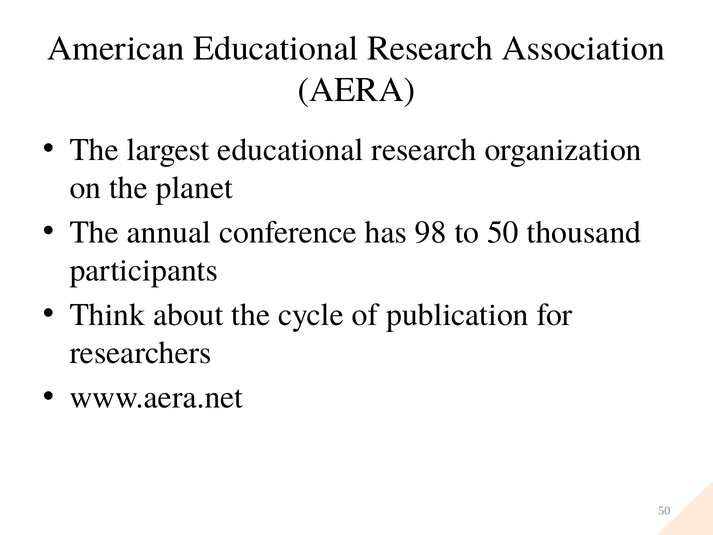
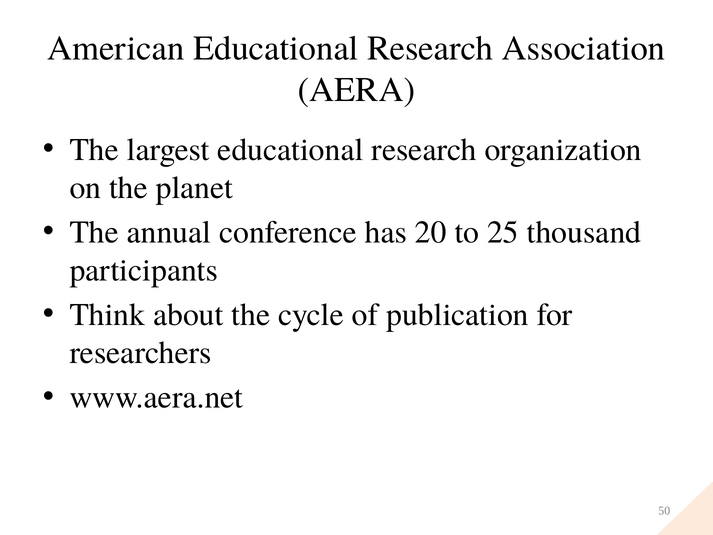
98: 98 -> 20 (431, 232)
to 50: 50 -> 25 (503, 232)
